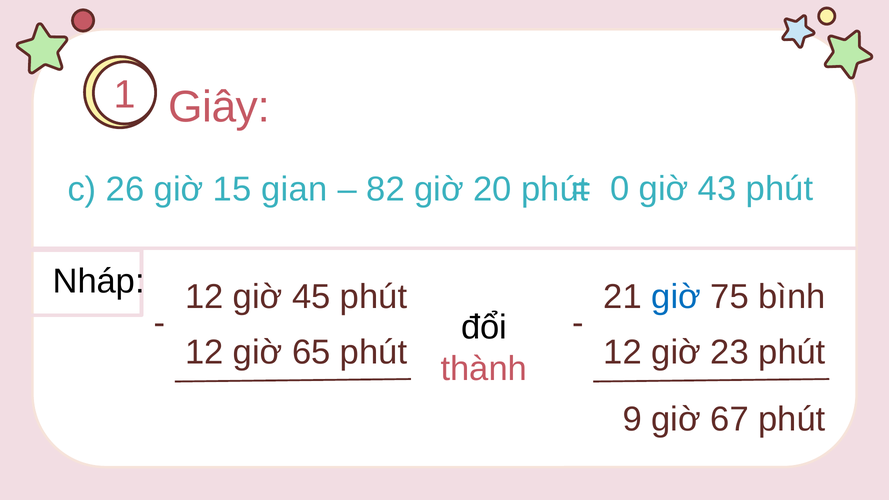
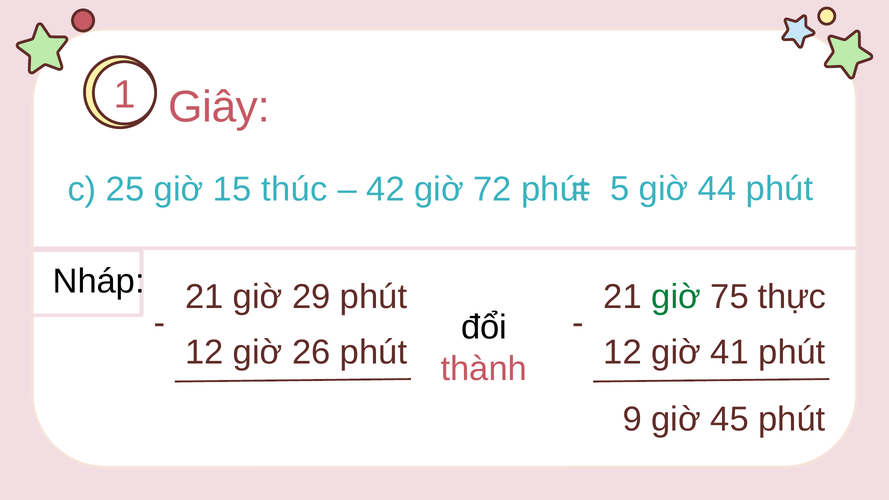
0: 0 -> 5 (620, 189)
43: 43 -> 44 (717, 189)
26: 26 -> 25 (125, 189)
gian: gian -> thúc (294, 189)
82: 82 -> 42 (386, 189)
20: 20 -> 72 (492, 189)
Nháp 12: 12 -> 21 (204, 297)
45: 45 -> 29 (311, 297)
giờ colour: blue -> green (676, 297)
bình: bình -> thực (792, 297)
65: 65 -> 26 (311, 353)
23: 23 -> 41 (730, 353)
67: 67 -> 45 (730, 419)
